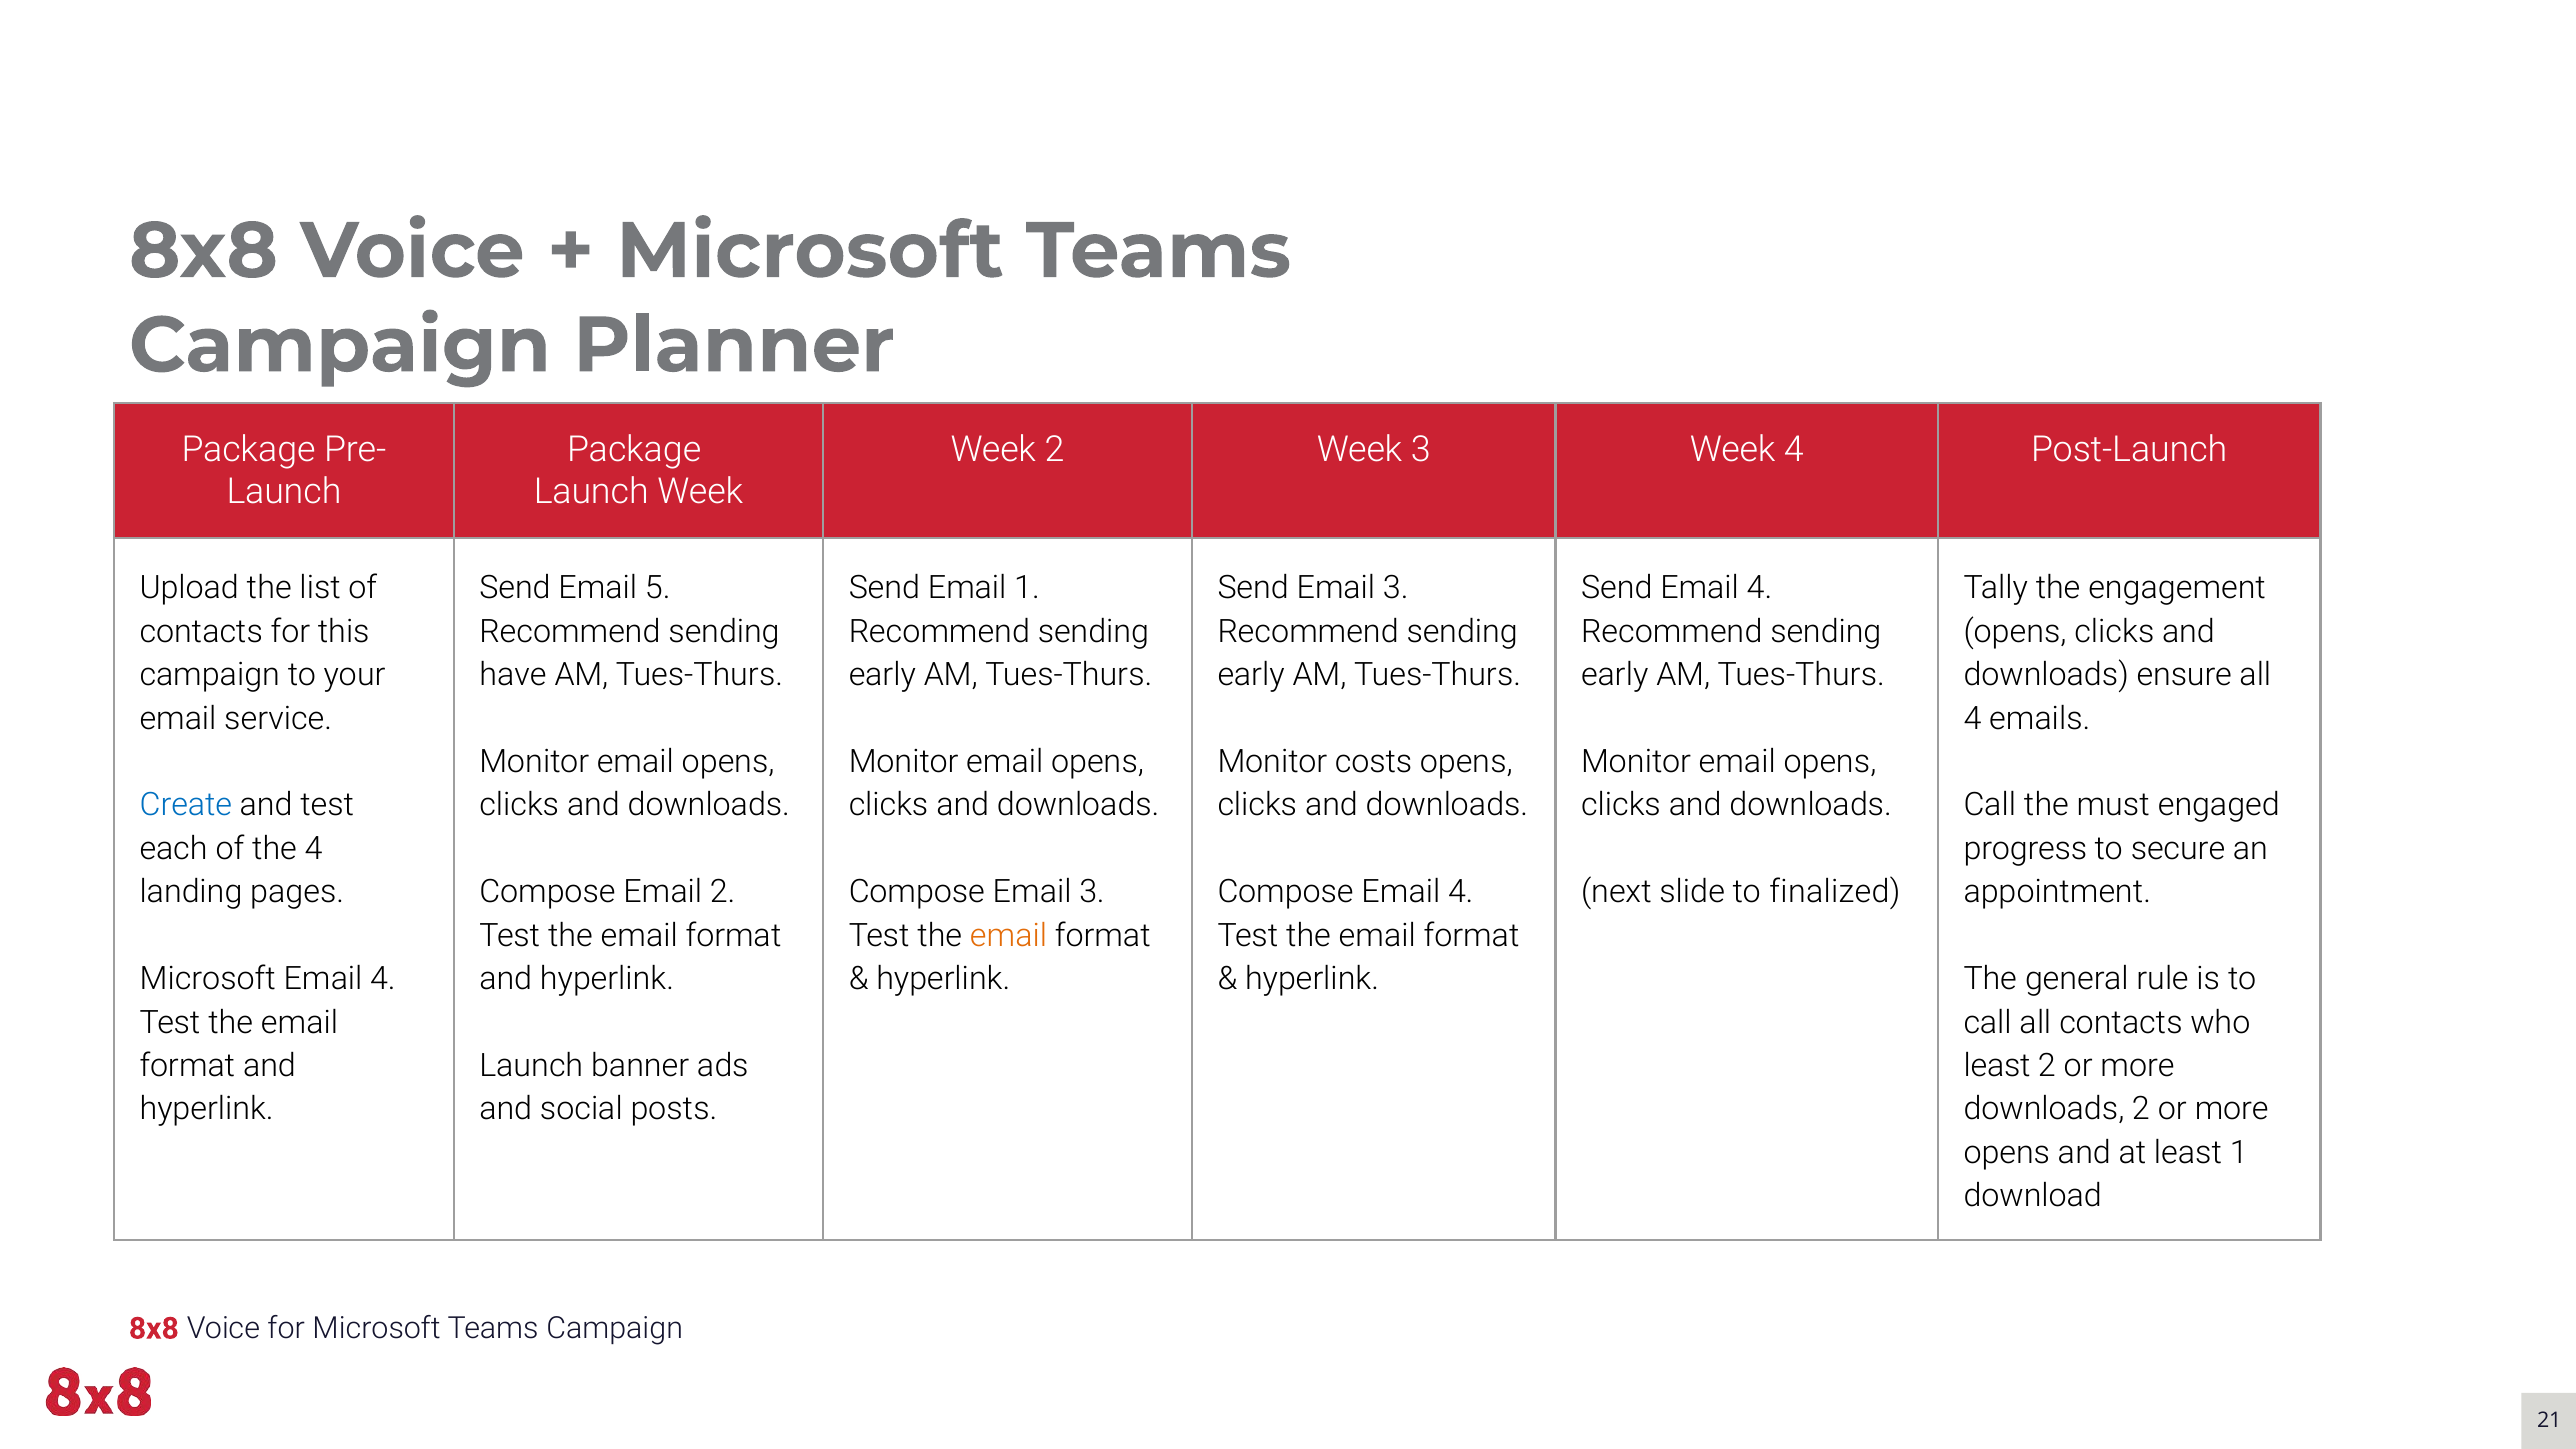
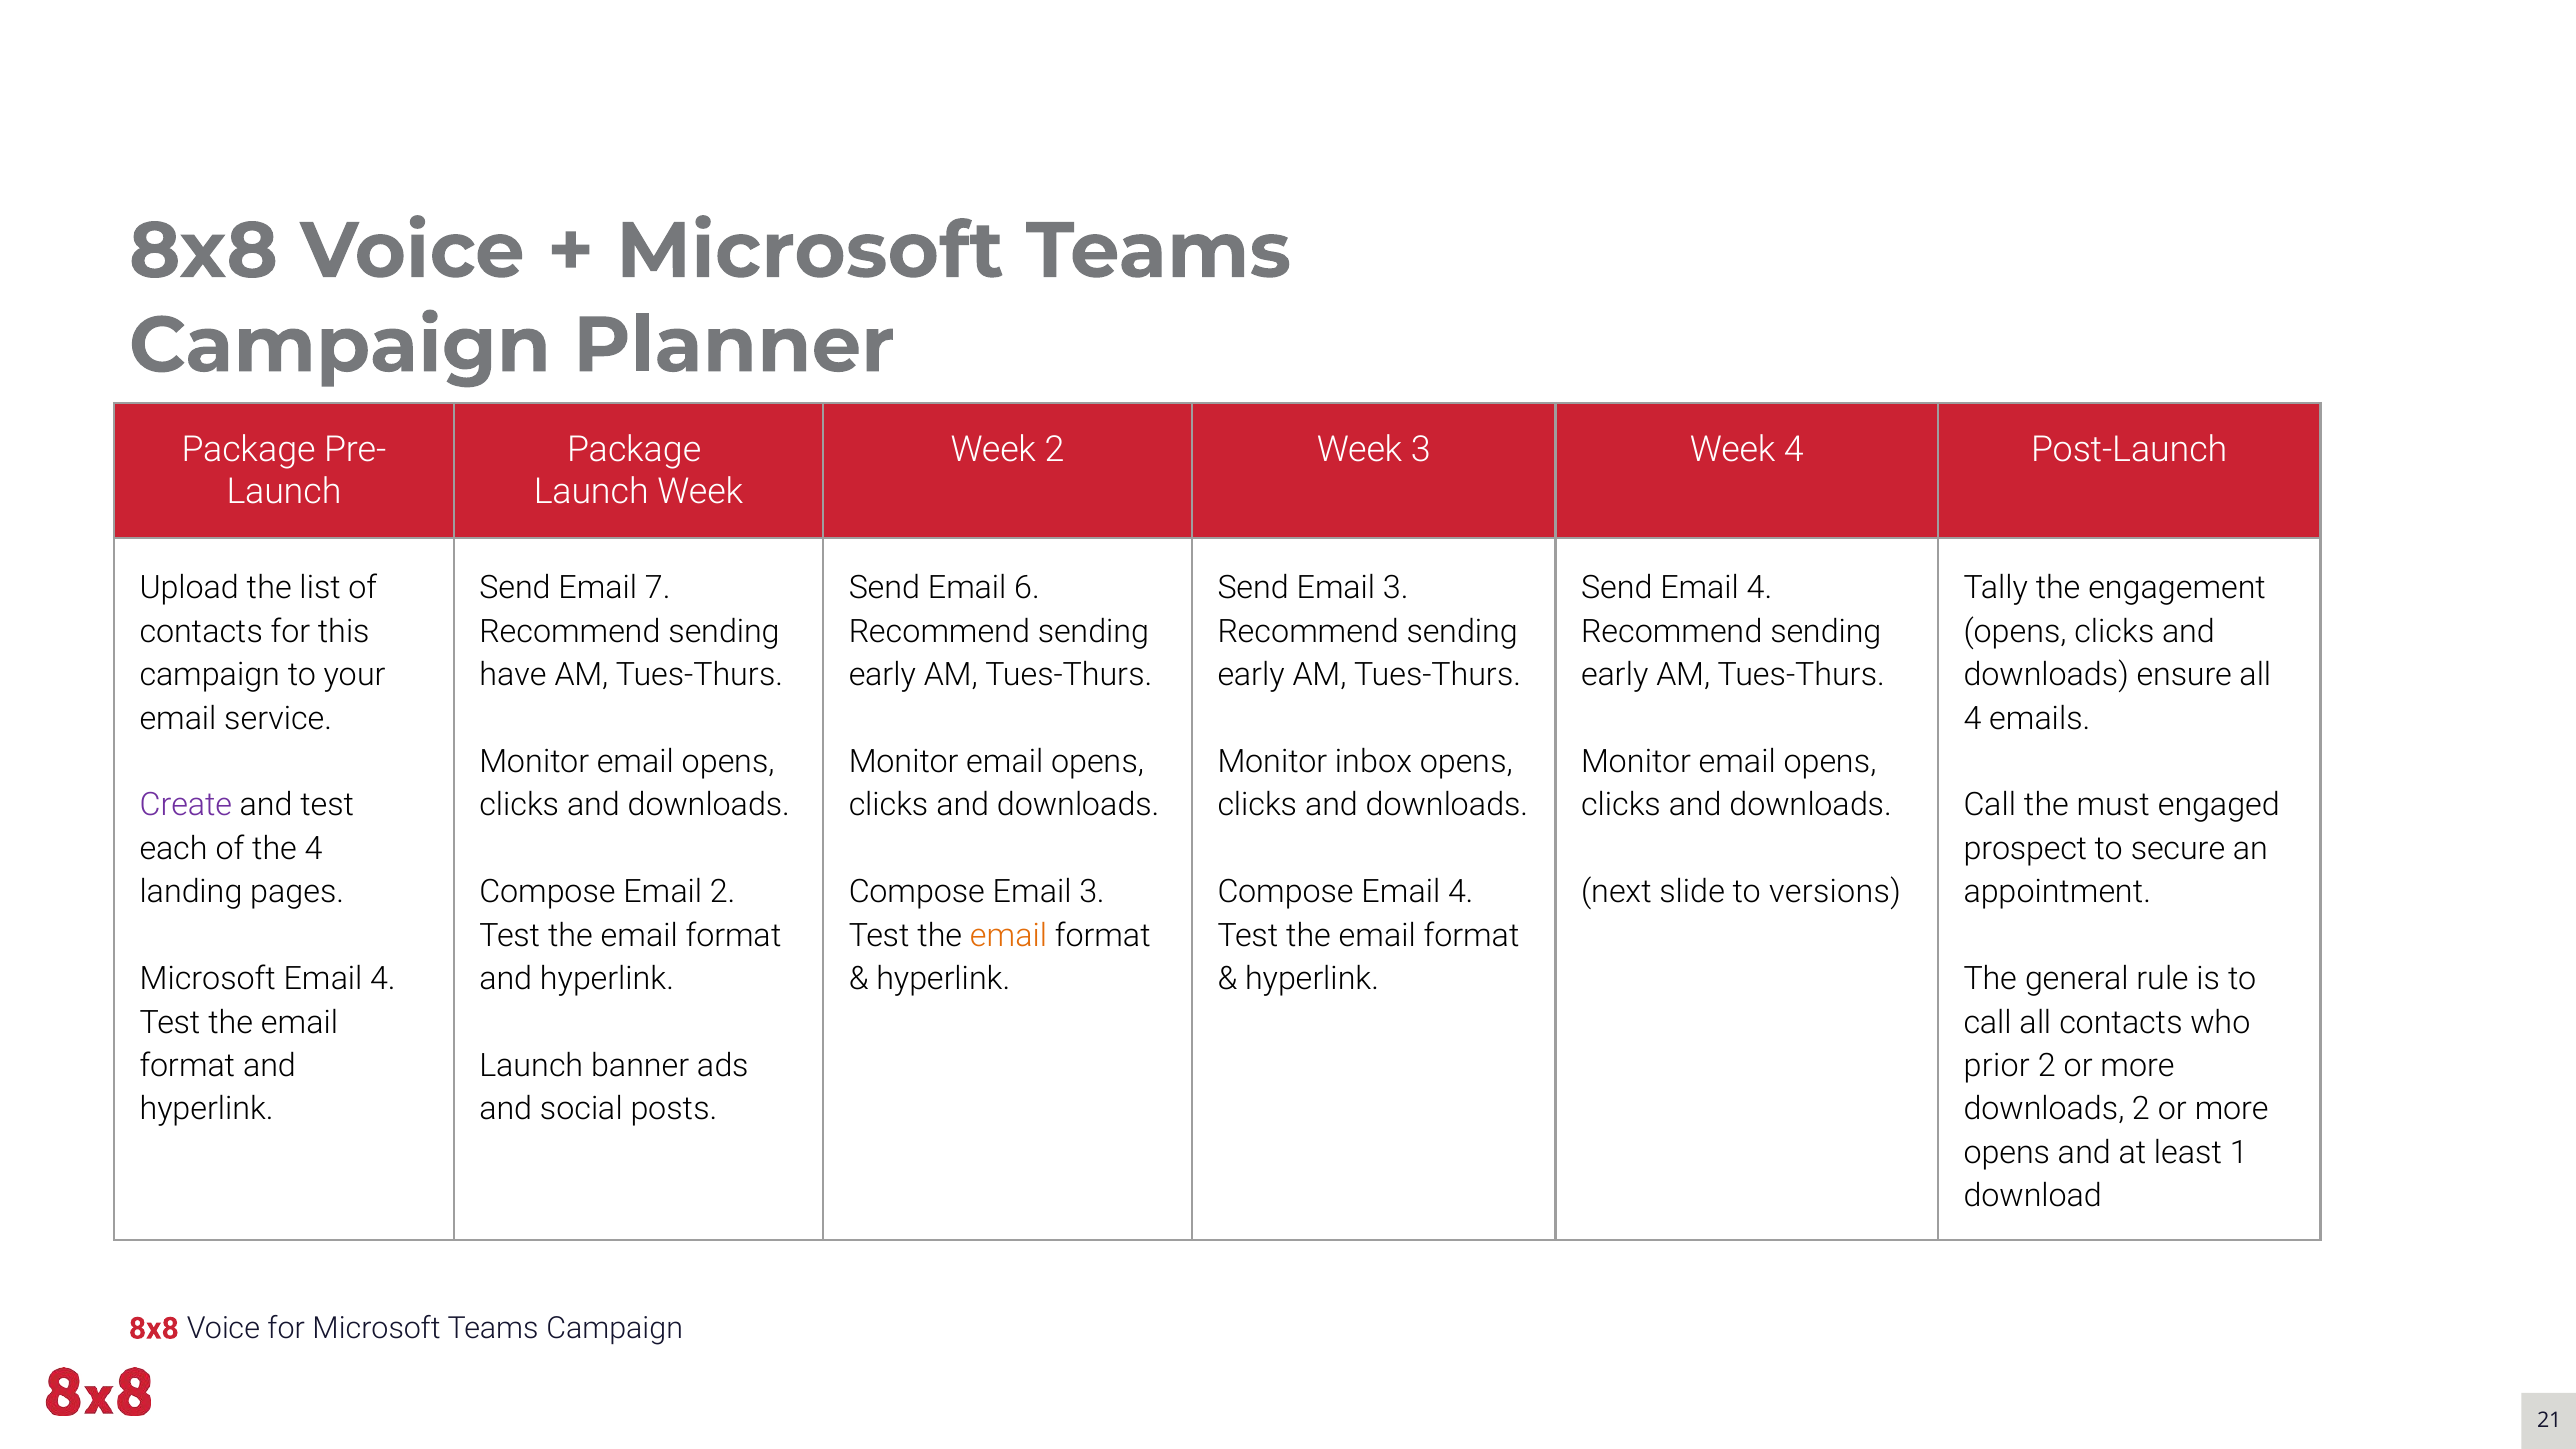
5: 5 -> 7 (658, 588)
Email 1: 1 -> 6 (1027, 588)
costs: costs -> inbox (1373, 762)
Create colour: blue -> purple (186, 805)
progress: progress -> prospect (2025, 849)
finalized: finalized -> versions (1835, 892)
least: least -> prior (1997, 1066)
